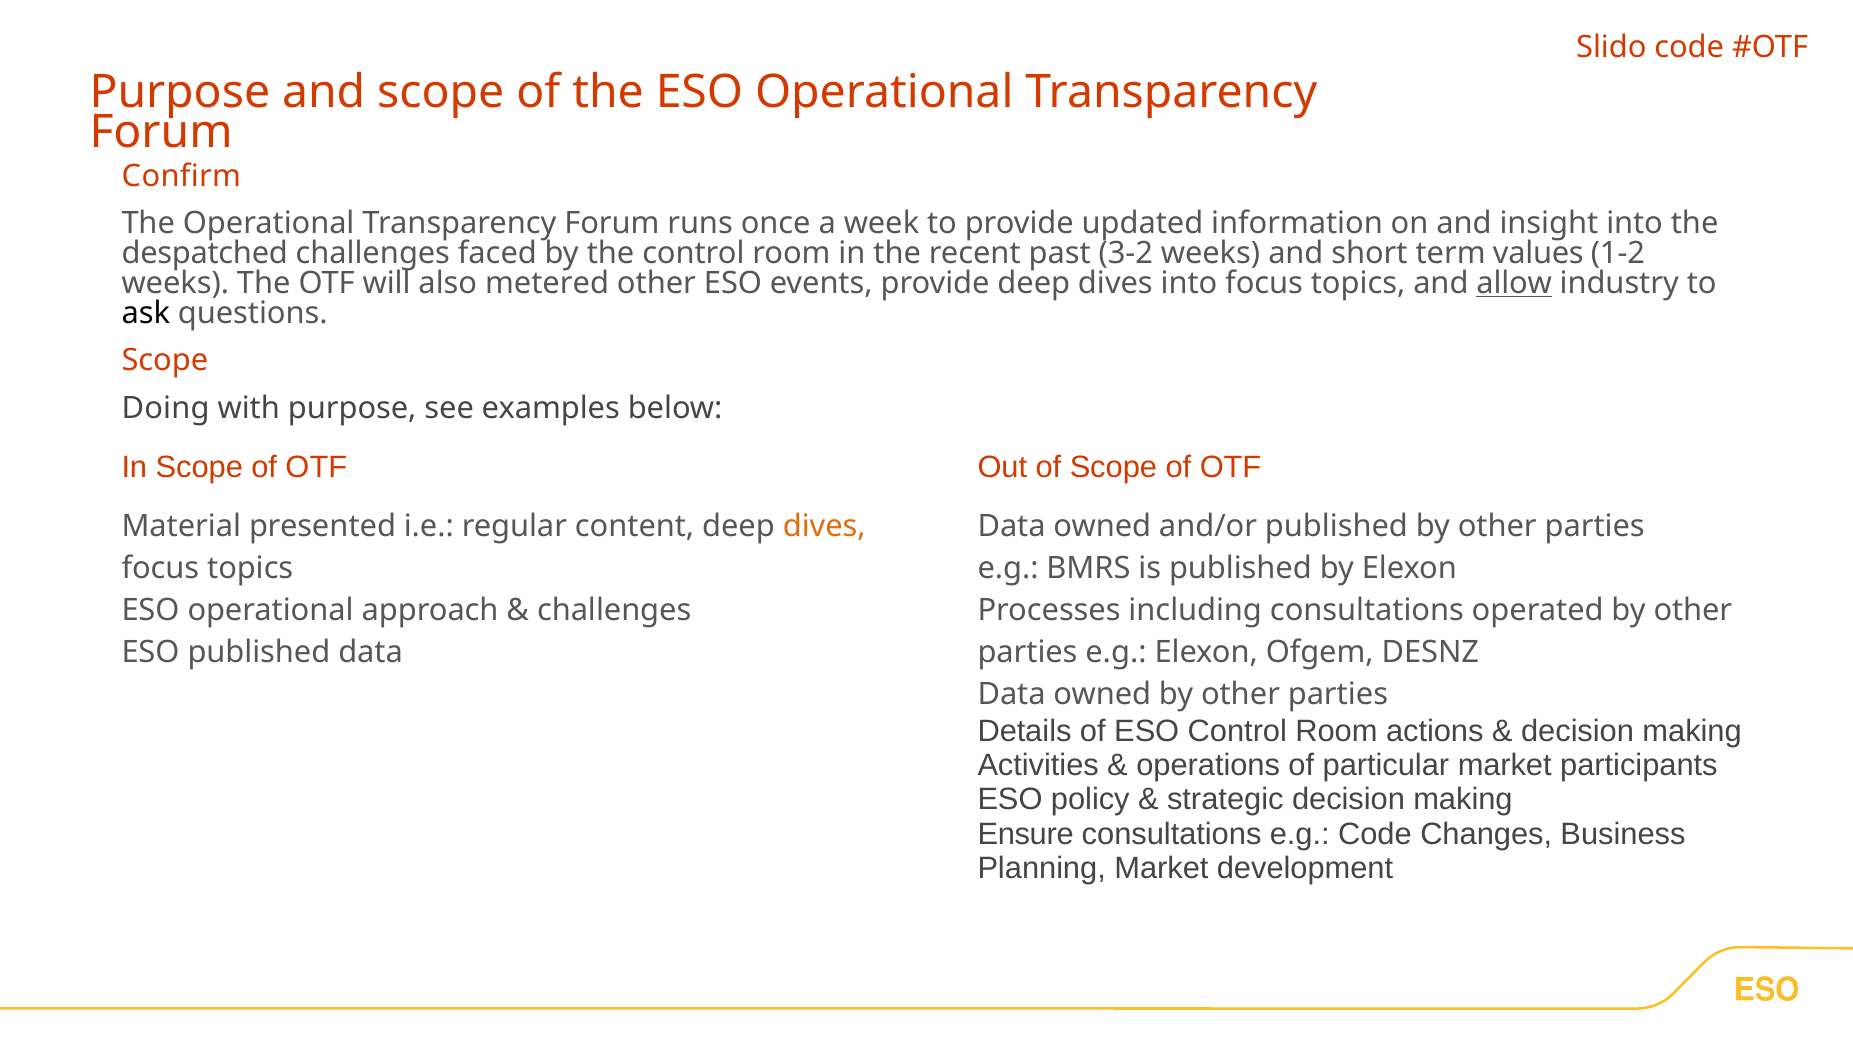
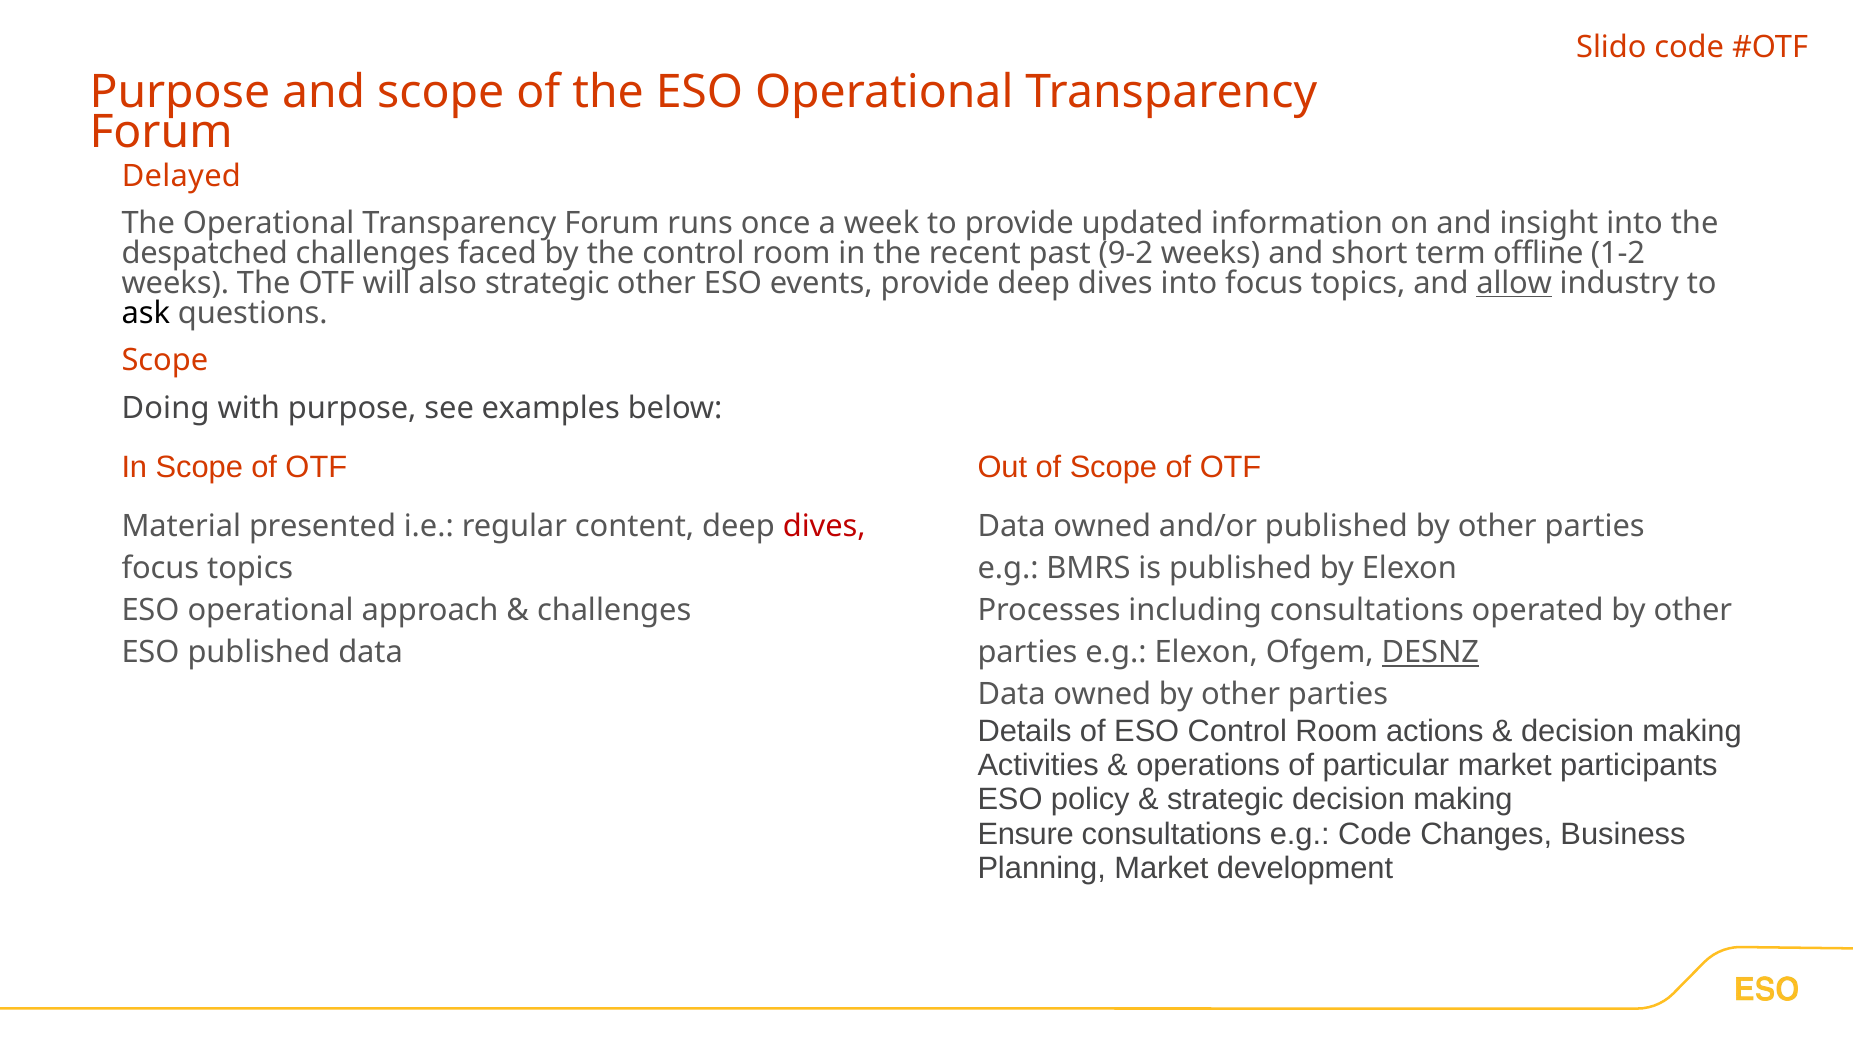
Confirm: Confirm -> Delayed (181, 176)
3-2: 3-2 -> 9-2 (1126, 253)
values: values -> offline (1538, 253)
also metered: metered -> strategic (547, 283)
dives colour: orange -> red (824, 527)
DESNZ underline: none -> present (1430, 653)
